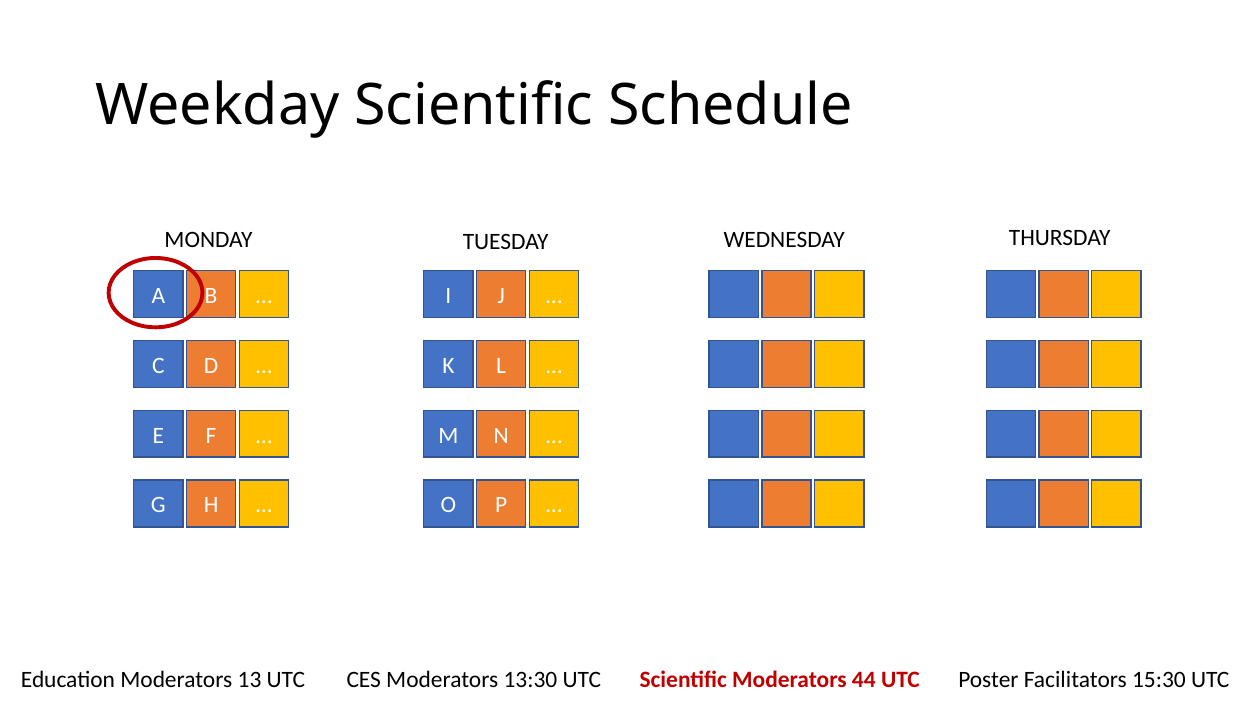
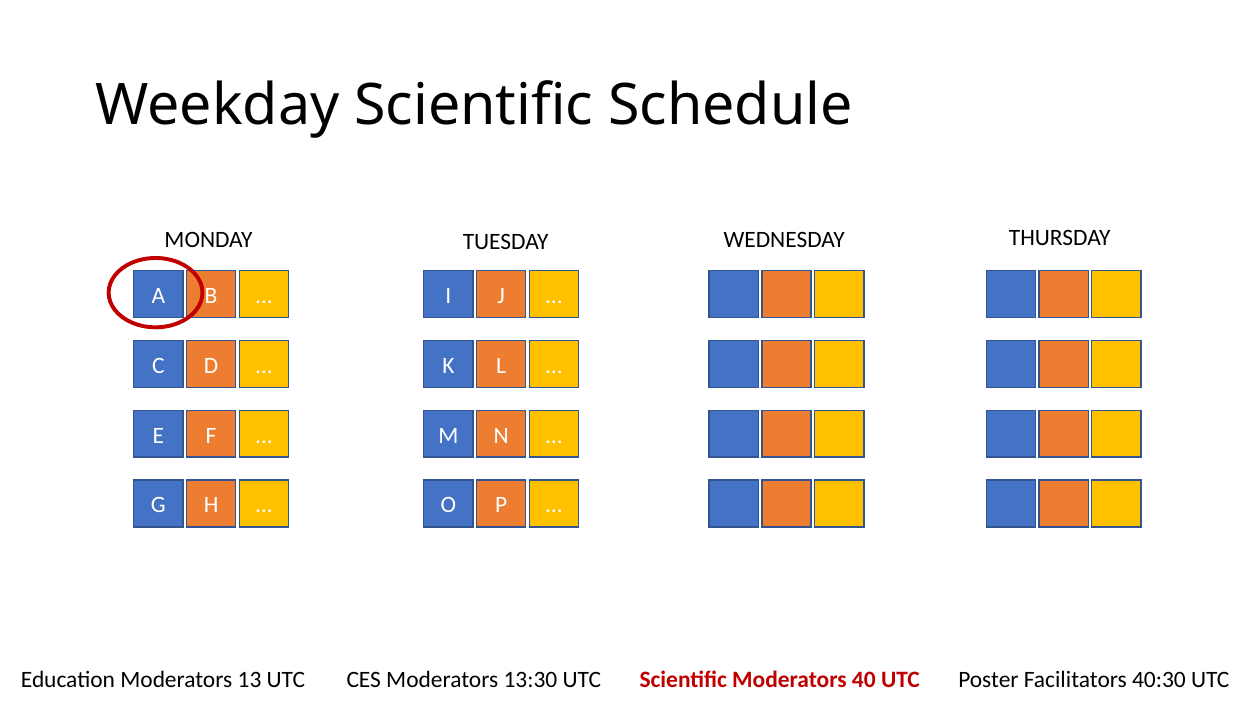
44: 44 -> 40 (864, 680)
15:30: 15:30 -> 40:30 (1159, 680)
